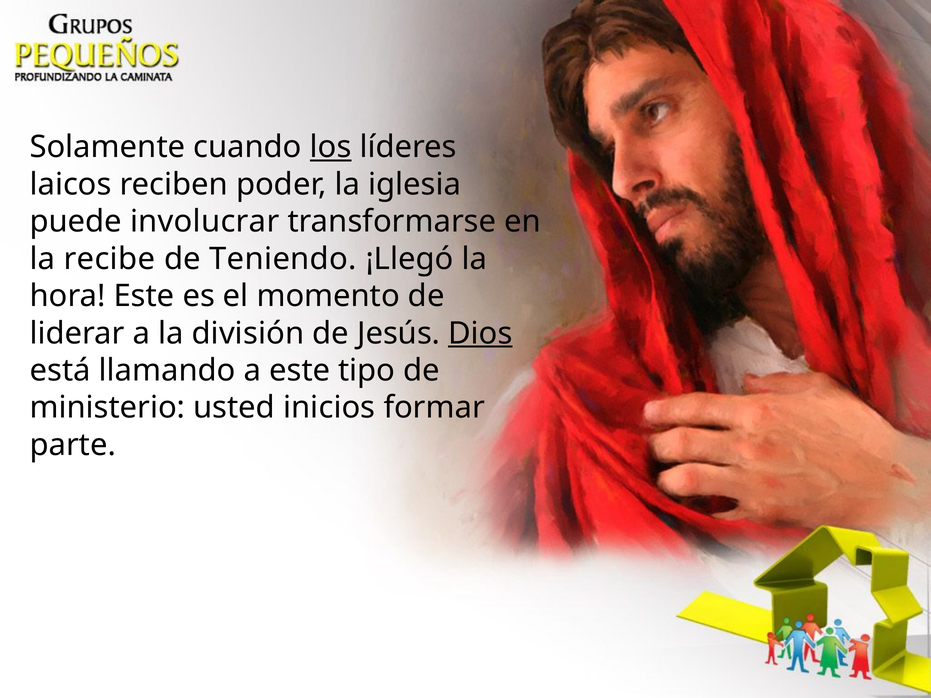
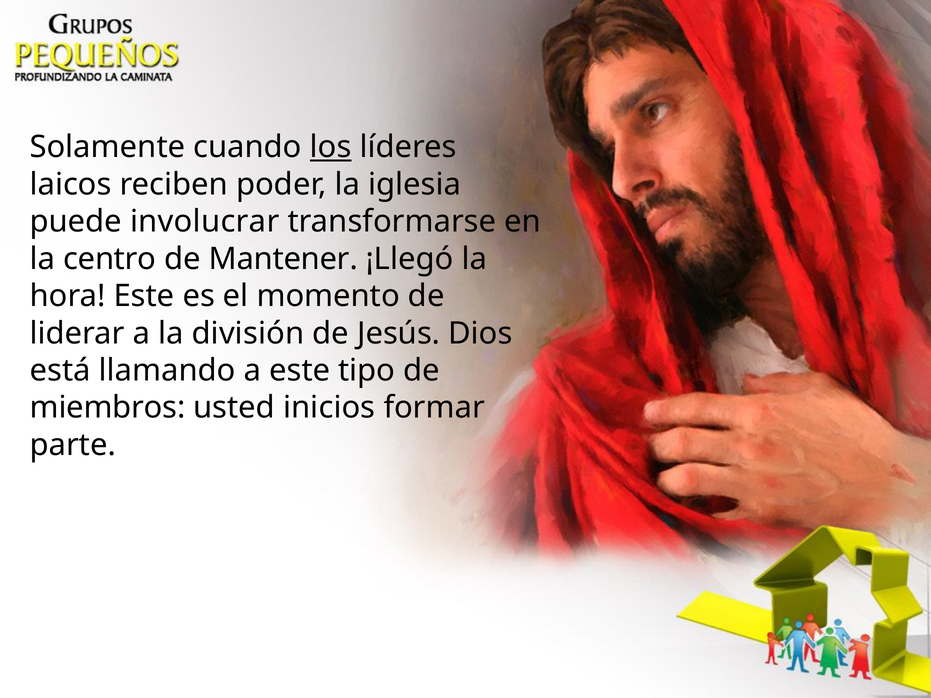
recibe: recibe -> centro (110, 259)
Teniendo: Teniendo -> Mantener (283, 259)
Dios underline: present -> none (480, 333)
ministerio: ministerio -> miembros (108, 408)
